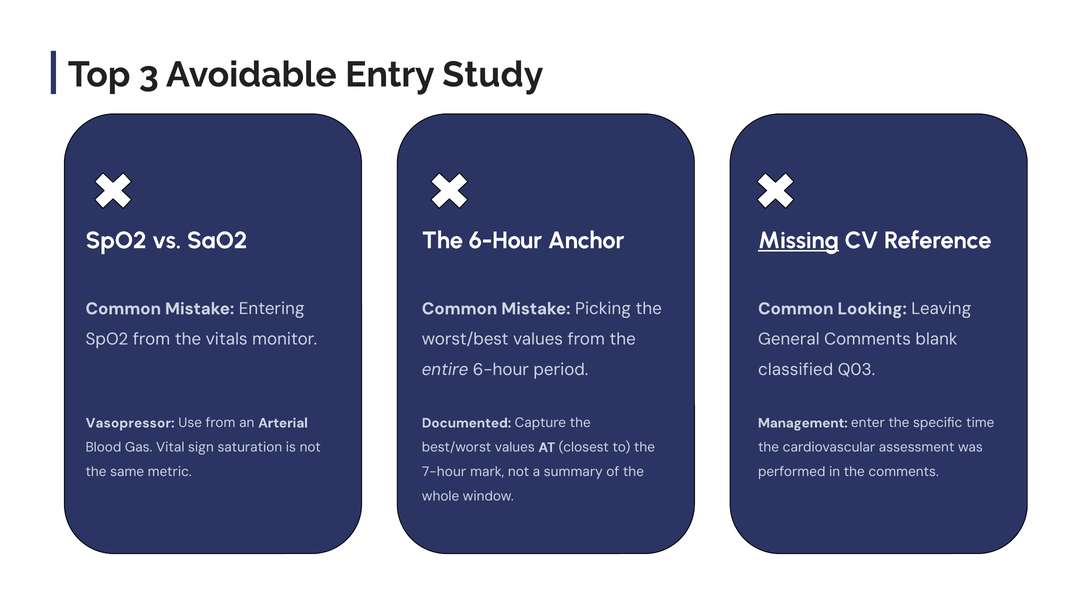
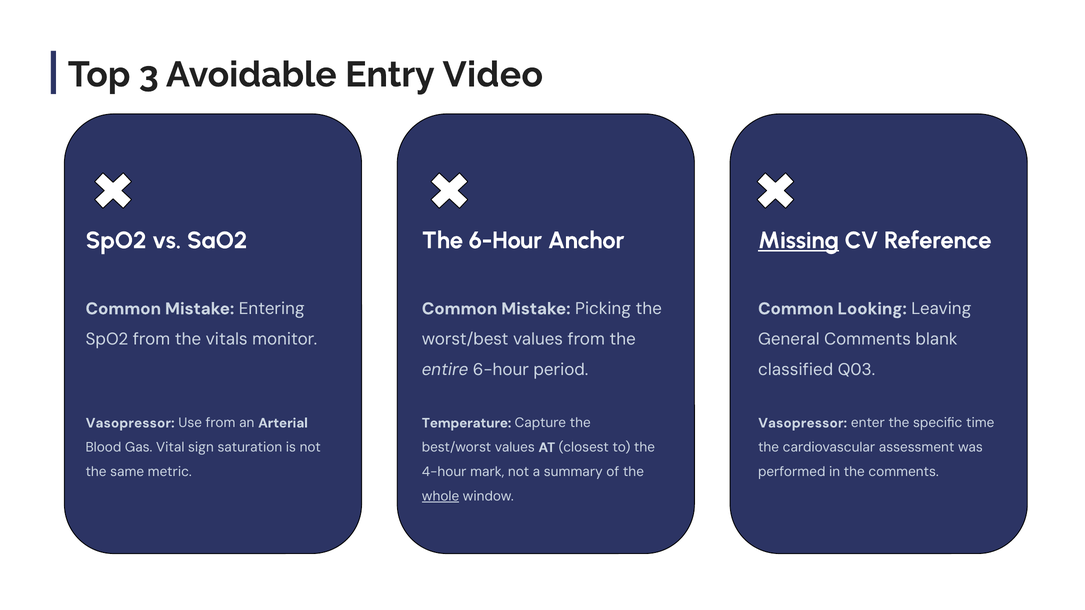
Study: Study -> Video (493, 75)
Documented: Documented -> Temperature (467, 423)
Management: Management -> Vasopressor (803, 423)
7-hour: 7-hour -> 4-hour (444, 472)
whole underline: none -> present (441, 496)
